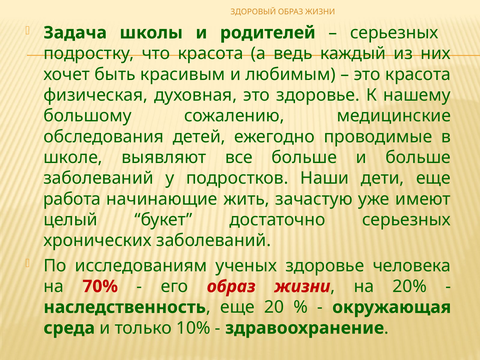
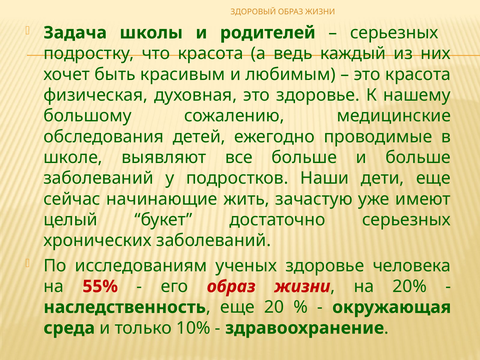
работа: работа -> сейчас (72, 199)
70%: 70% -> 55% (100, 286)
